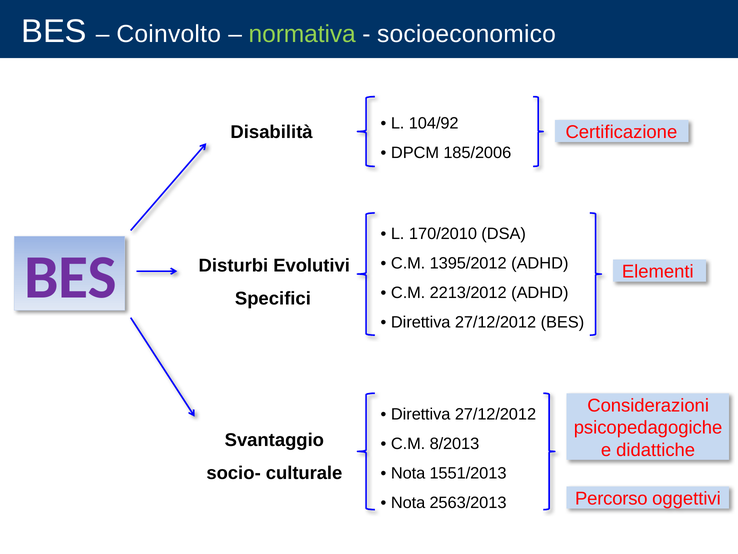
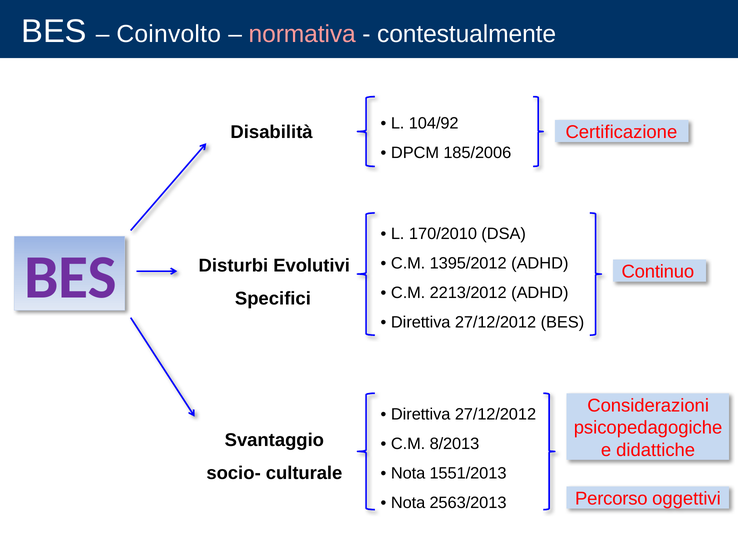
normativa colour: light green -> pink (302, 34)
socioeconomico: socioeconomico -> contestualmente (467, 34)
Elementi: Elementi -> Continuo (658, 272)
